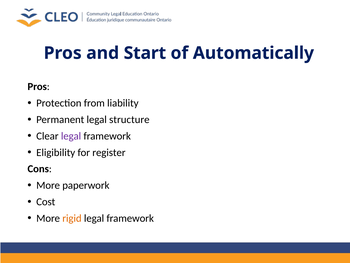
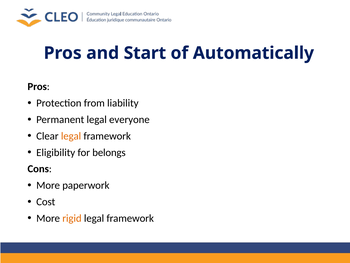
structure: structure -> everyone (129, 119)
legal colour: purple -> orange (71, 136)
register: register -> belongs (109, 152)
